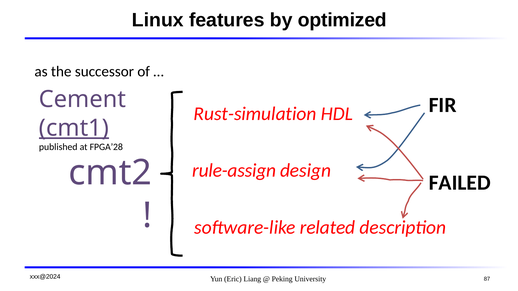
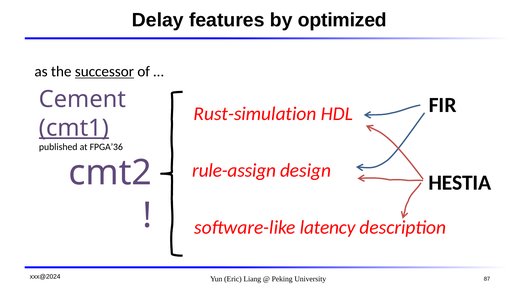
Linux: Linux -> Delay (158, 20)
successor underline: none -> present (104, 72)
FPGA’28: FPGA’28 -> FPGA’36 (106, 147)
FAILED: FAILED -> HESTIA (460, 183)
related: related -> latency (328, 228)
